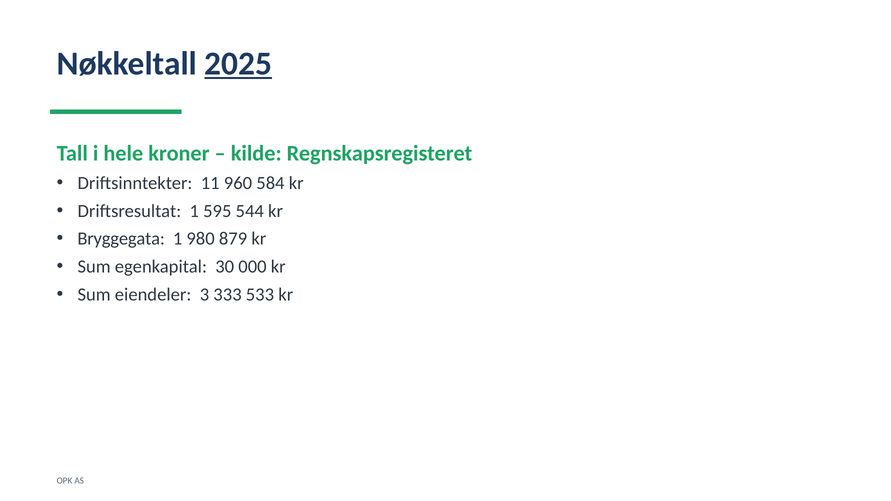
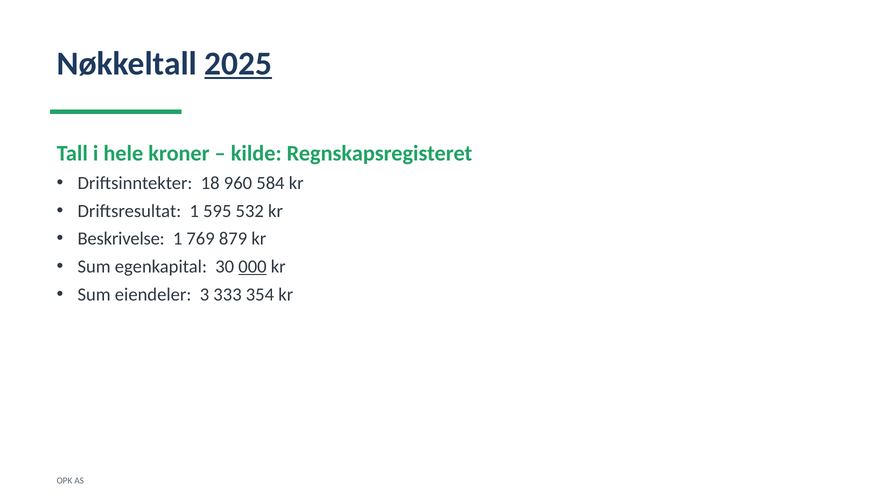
11: 11 -> 18 (210, 183)
544: 544 -> 532 (250, 211)
Bryggegata: Bryggegata -> Beskrivelse (121, 239)
980: 980 -> 769 (201, 239)
000 underline: none -> present (252, 267)
533: 533 -> 354 (260, 295)
